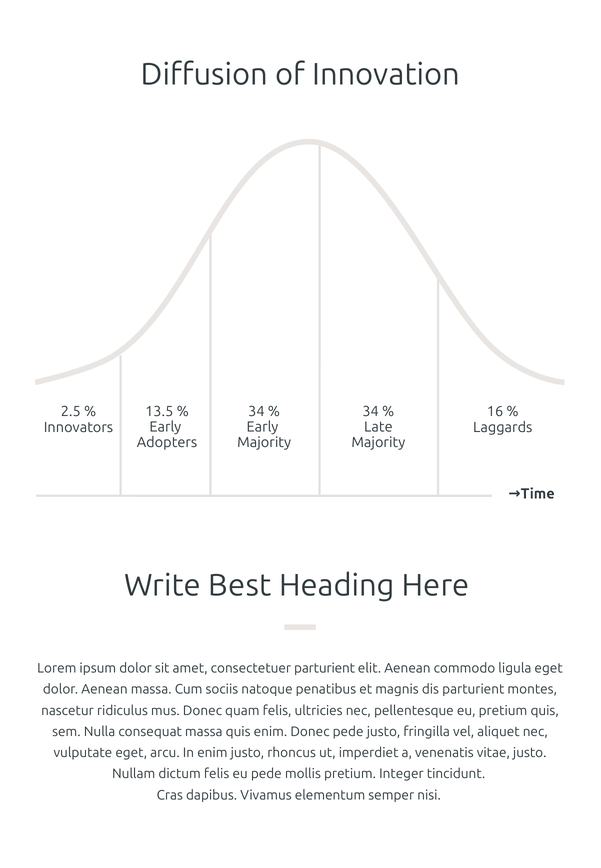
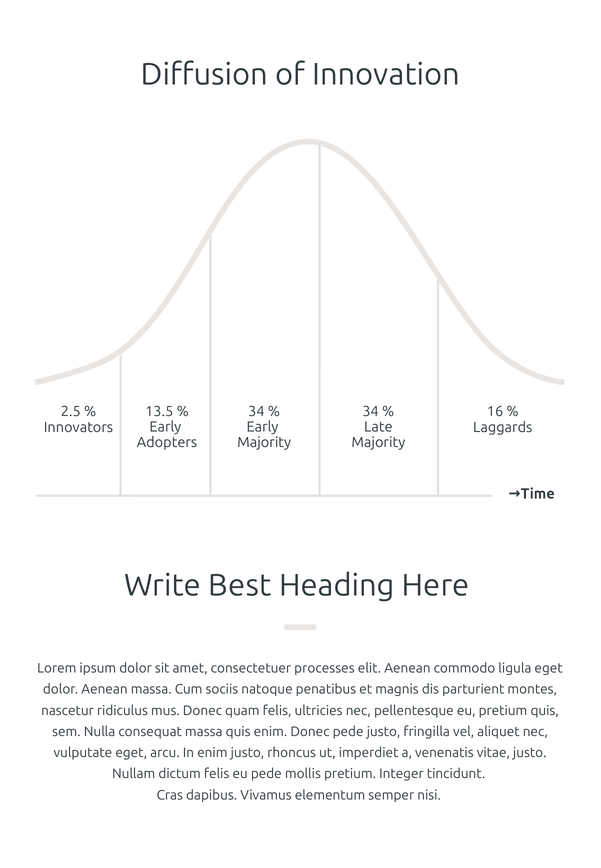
consectetuer parturient: parturient -> processes (324, 668)
